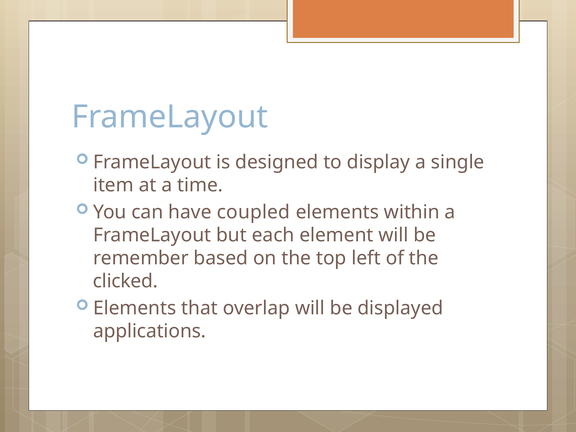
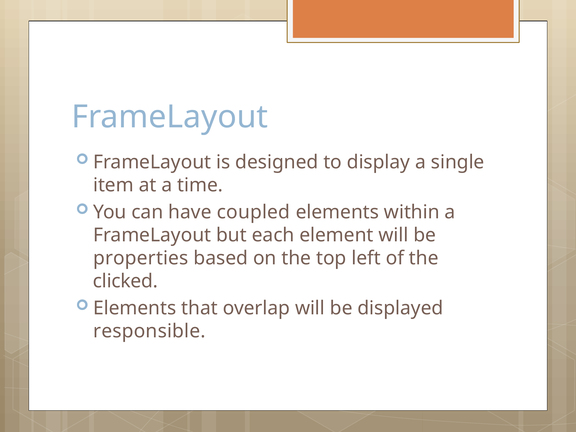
remember: remember -> properties (141, 258)
applications: applications -> responsible (149, 331)
